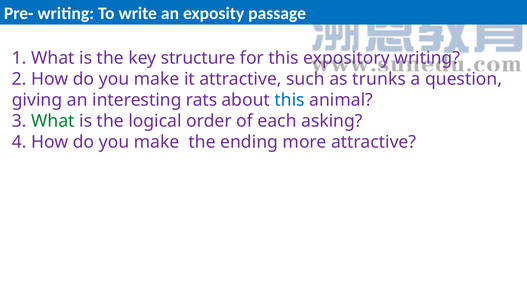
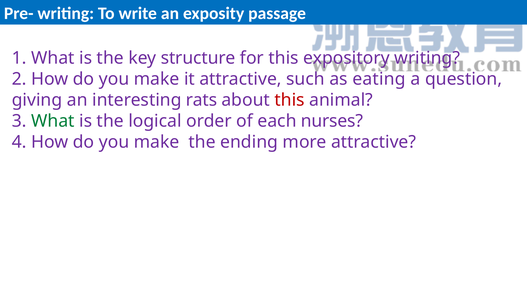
trunks: trunks -> eating (379, 79)
this colour: blue -> red (290, 100)
asking: asking -> nurses (332, 121)
